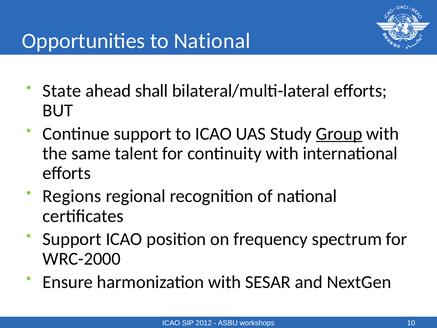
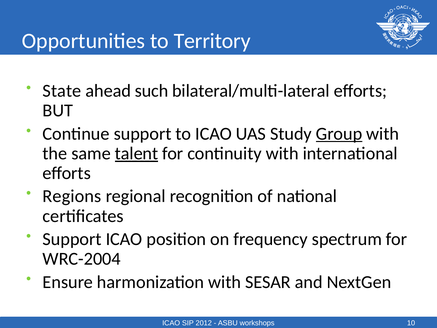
to National: National -> Territory (212, 41)
shall: shall -> such (152, 91)
talent underline: none -> present (137, 153)
WRC-2000: WRC-2000 -> WRC-2004 (82, 259)
